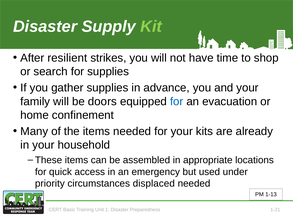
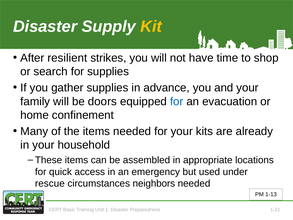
Kit colour: light green -> yellow (151, 26)
priority: priority -> rescue (50, 183)
displaced: displaced -> neighbors (154, 183)
